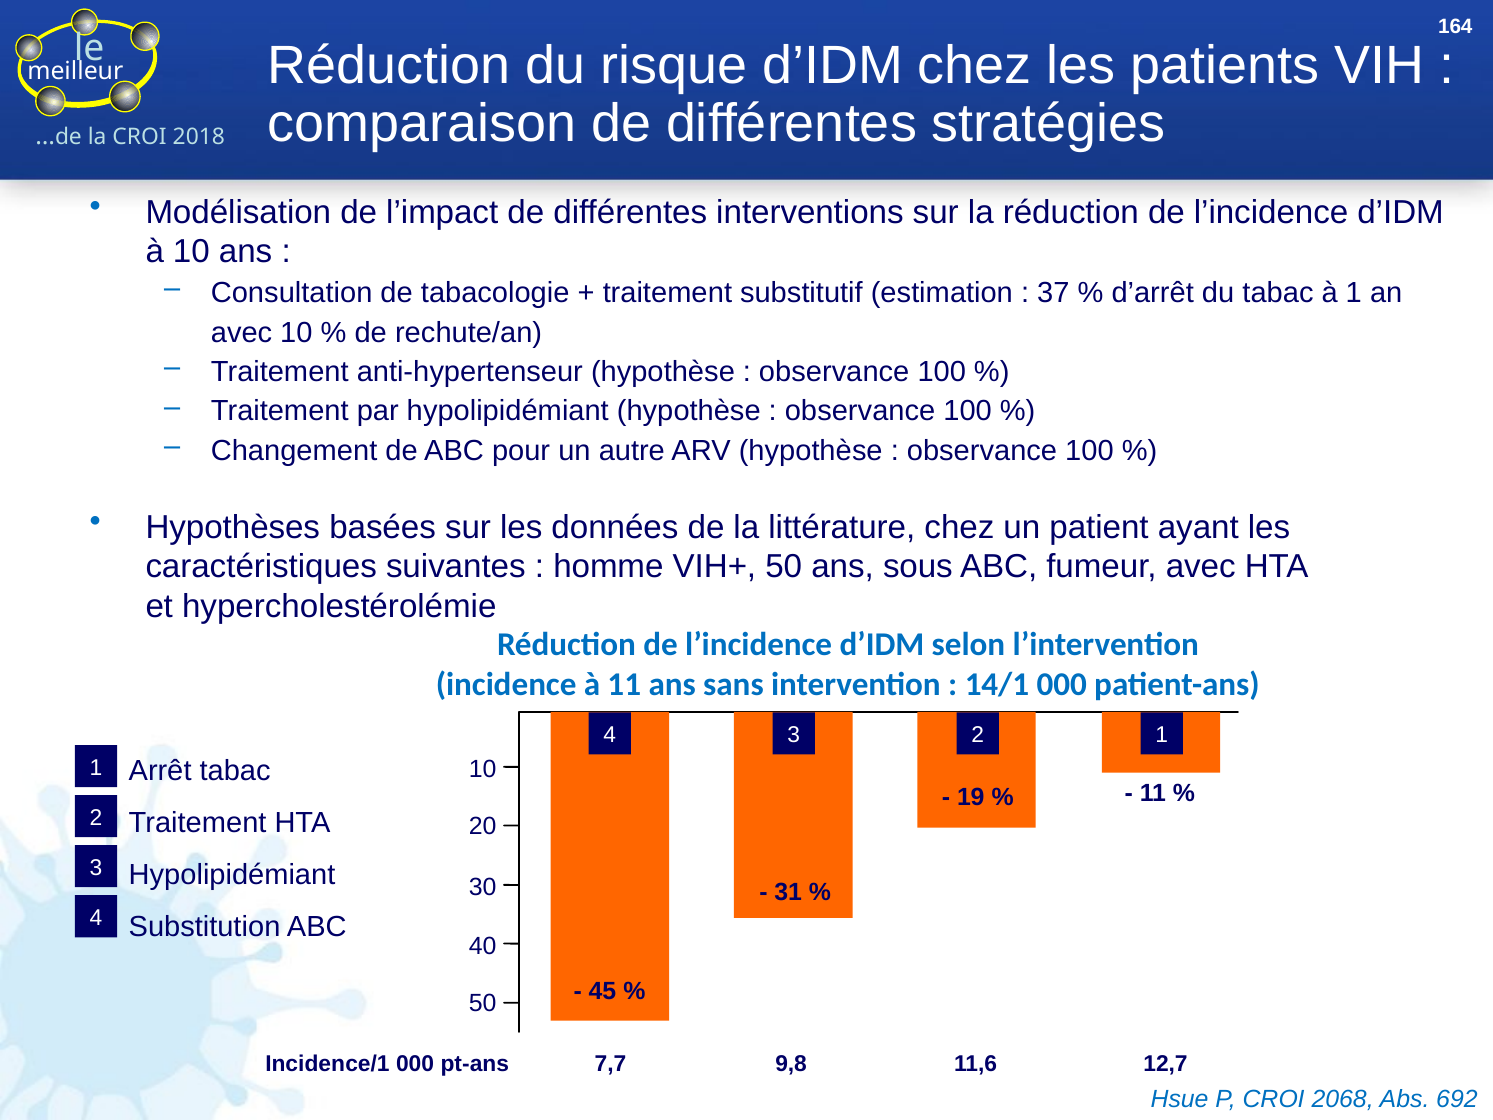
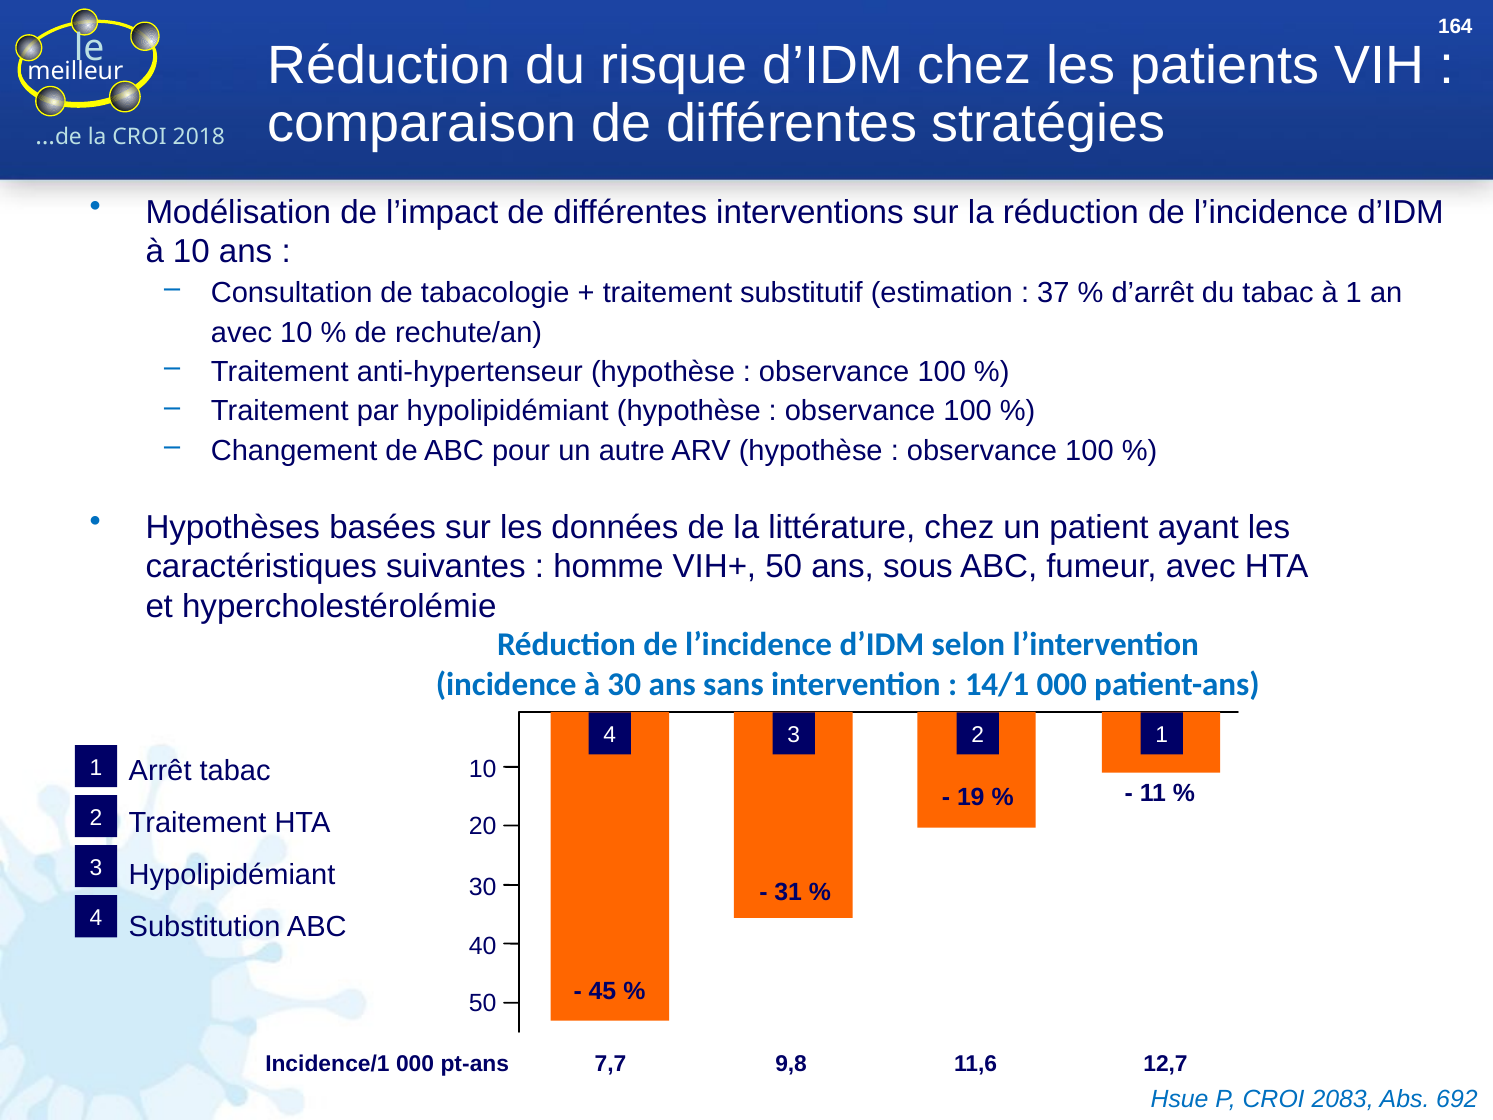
à 11: 11 -> 30 (624, 685)
2068: 2068 -> 2083 (1343, 1099)
